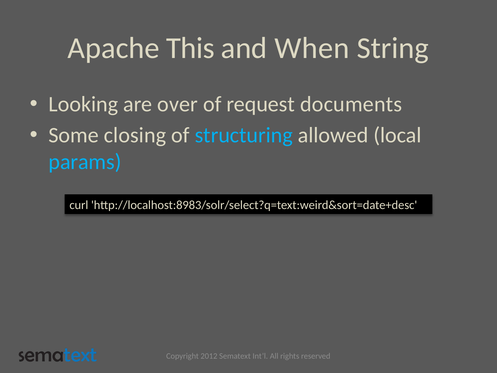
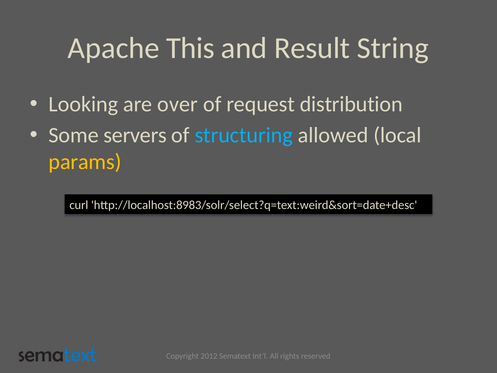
When: When -> Result (312, 48)
documents: documents -> distribution (351, 104)
closing: closing -> servers (135, 135)
params colour: light blue -> yellow (85, 162)
